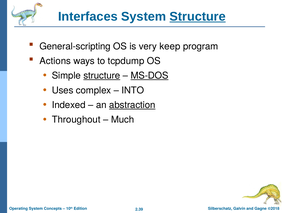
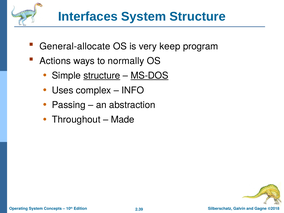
Structure underline: present -> none (198, 17)
General-scripting: General-scripting -> General-allocate (75, 46)
tcpdump: tcpdump -> normally (126, 61)
INTO: INTO -> INFO (133, 90)
Indexed: Indexed -> Passing (69, 105)
abstraction underline: present -> none (132, 105)
Much: Much -> Made (123, 120)
